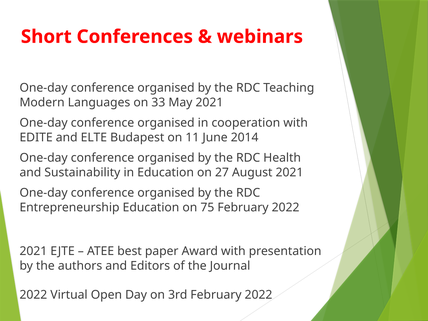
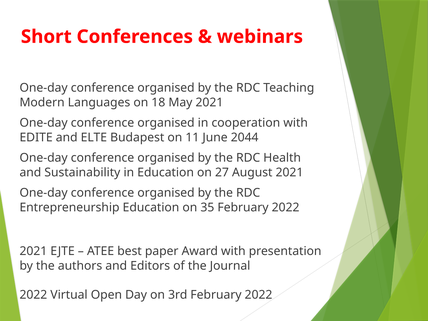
33: 33 -> 18 (158, 102)
2014: 2014 -> 2044 (245, 137)
75: 75 -> 35 (207, 207)
